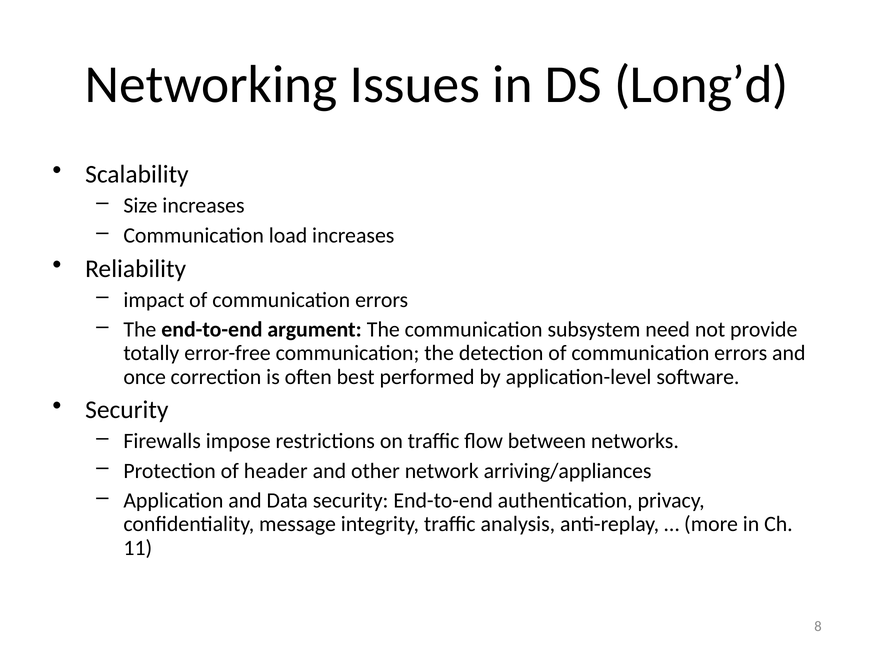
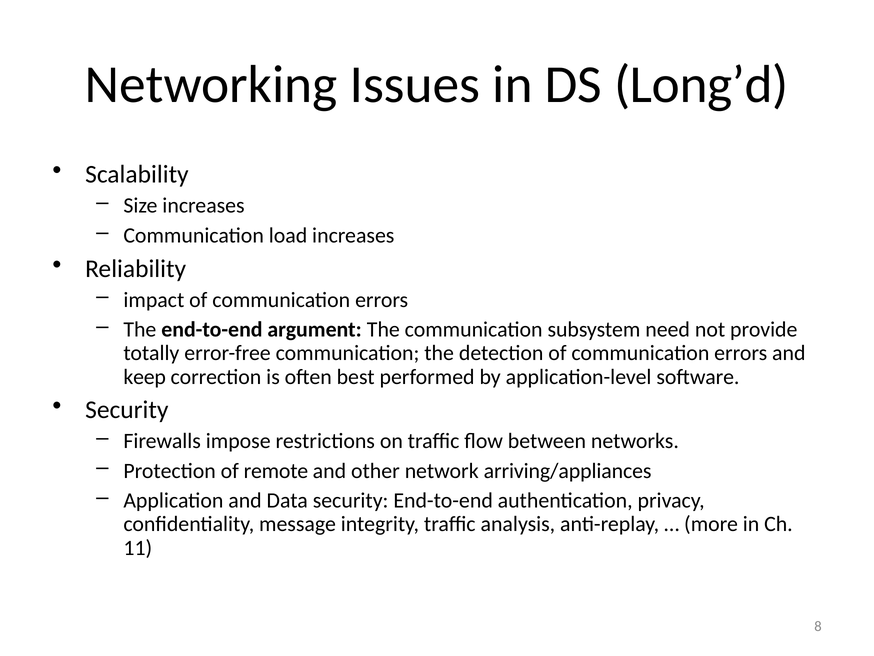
once: once -> keep (145, 377)
header: header -> remote (276, 470)
